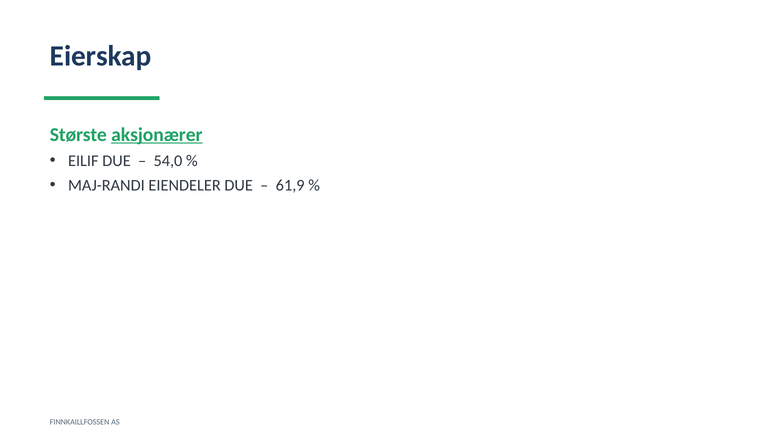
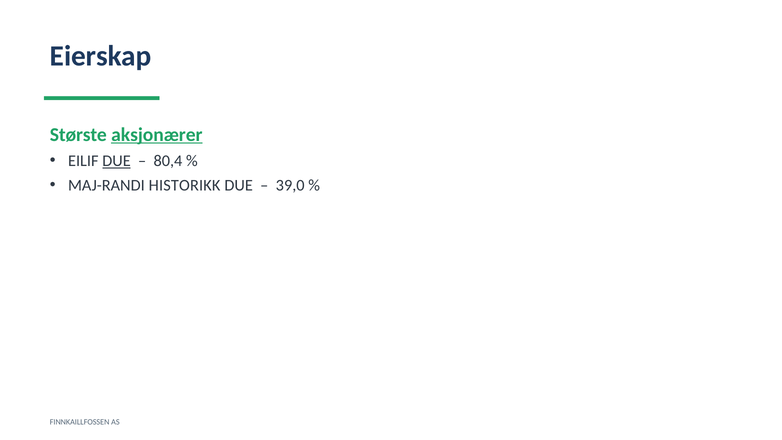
DUE underline: none -> present (116, 161)
54,0: 54,0 -> 80,4 (168, 161)
EIENDELER: EIENDELER -> HISTORIKK (185, 185)
61,9: 61,9 -> 39,0 (290, 185)
